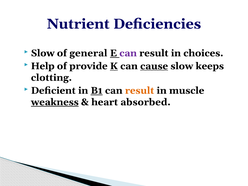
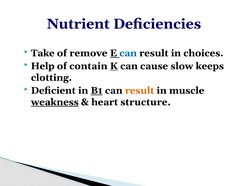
Slow: Slow -> Take (43, 53)
general: general -> remove (88, 53)
can colour: purple -> blue (128, 53)
provide: provide -> contain (88, 66)
cause underline: present -> none (154, 66)
absorbed: absorbed -> structure (146, 102)
